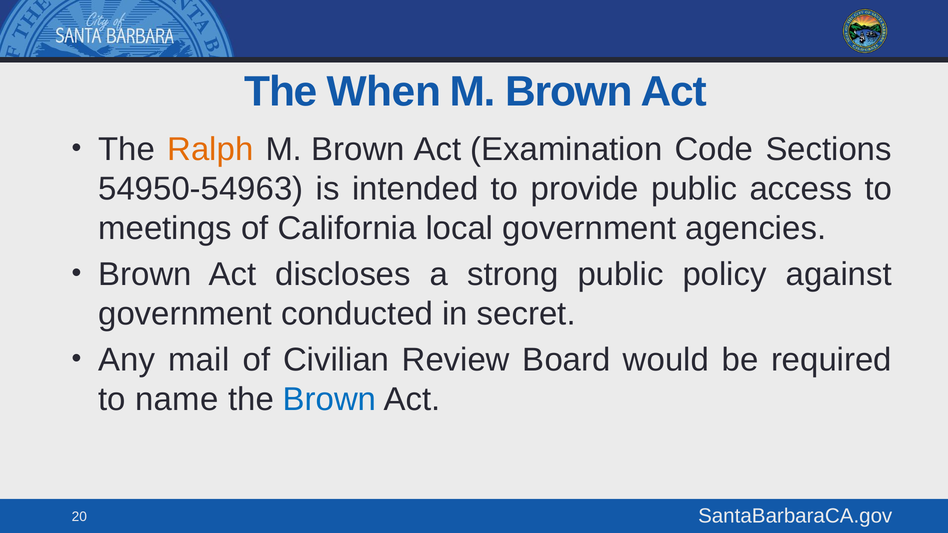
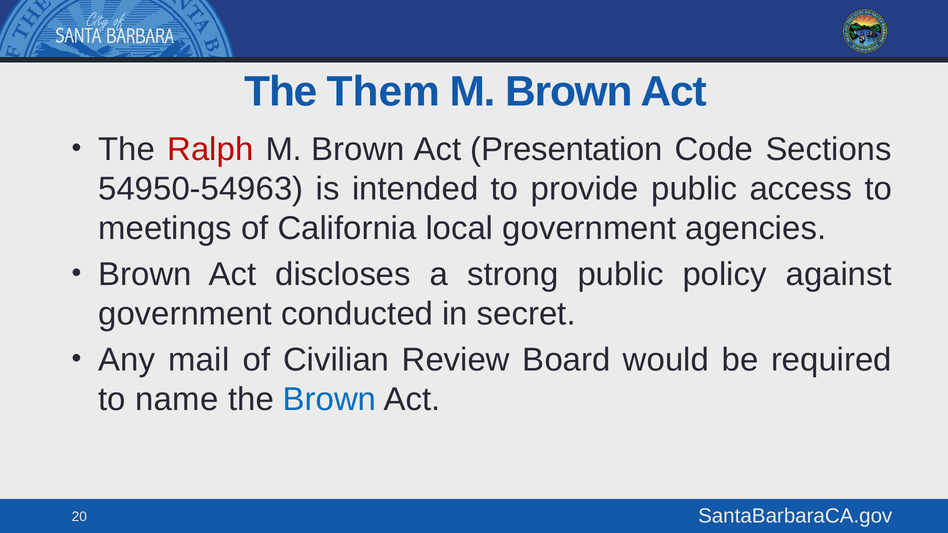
When: When -> Them (384, 92)
Ralph colour: orange -> red (210, 149)
Examination: Examination -> Presentation (566, 149)
